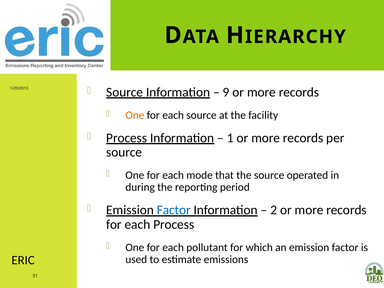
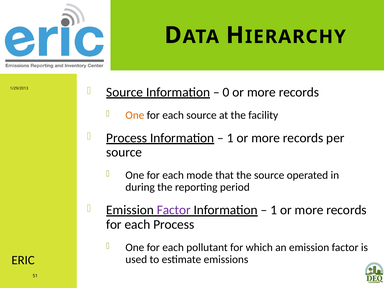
9: 9 -> 0 (226, 92)
Factor colour: blue -> purple (174, 210)
2: 2 -> 1 (274, 210)
